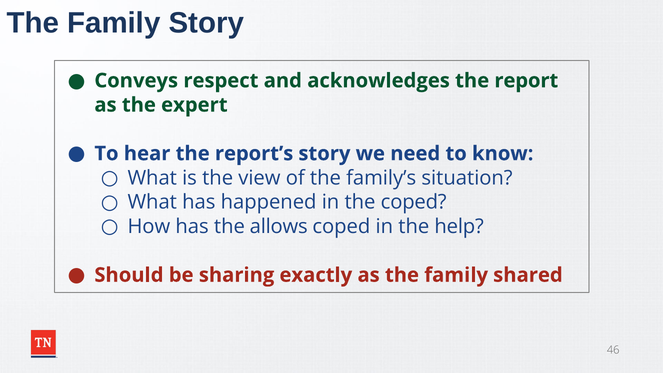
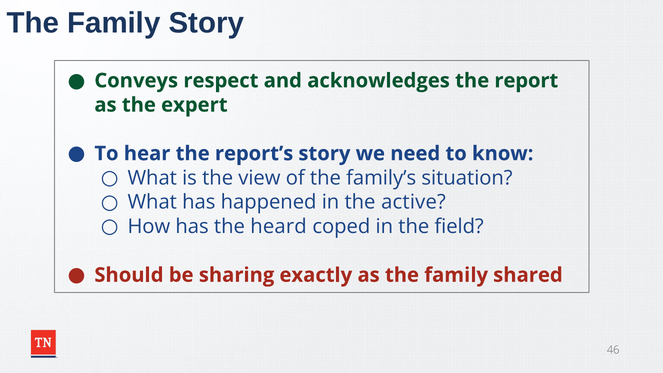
the coped: coped -> active (413, 202)
allows: allows -> heard (279, 226)
help: help -> field (459, 226)
